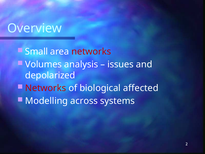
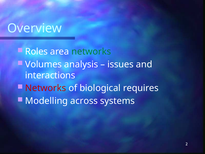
Small: Small -> Roles (36, 52)
networks colour: red -> green (91, 52)
depolarized: depolarized -> interactions (50, 75)
affected: affected -> requires (141, 88)
